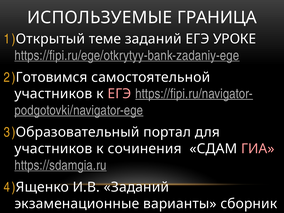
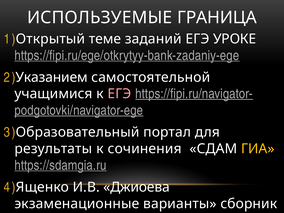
Готовимся: Готовимся -> Указанием (52, 77)
участников: участников -> учащимися (53, 94)
участников: участников -> результаты (53, 149)
ГИА colour: pink -> yellow (258, 149)
И.В Заданий: Заданий -> Джиоева (137, 187)
